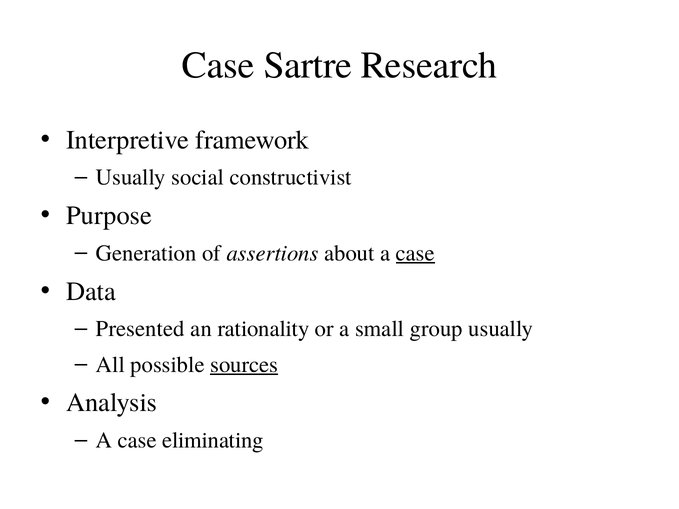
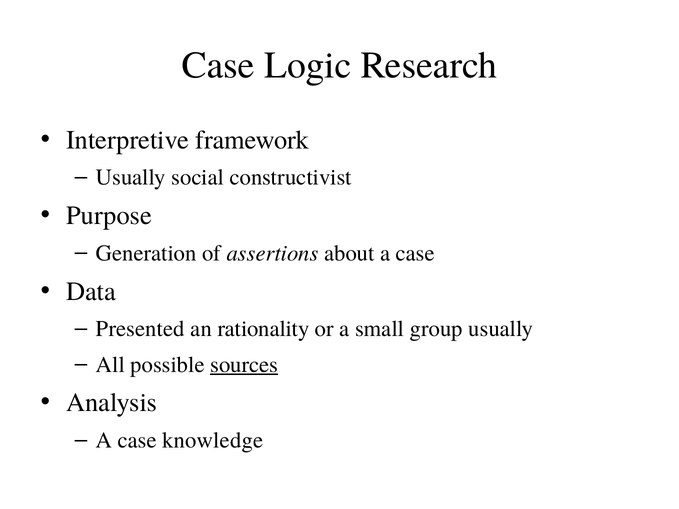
Sartre: Sartre -> Logic (308, 65)
case underline: present -> none (415, 253)
eliminating: eliminating -> knowledge (213, 441)
